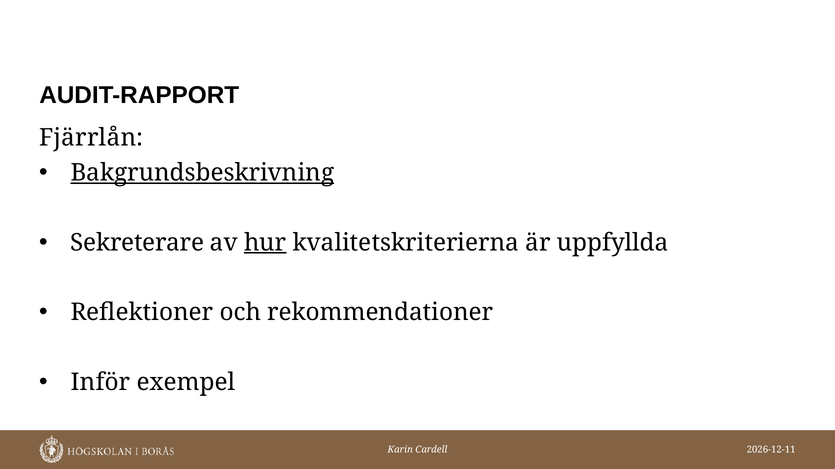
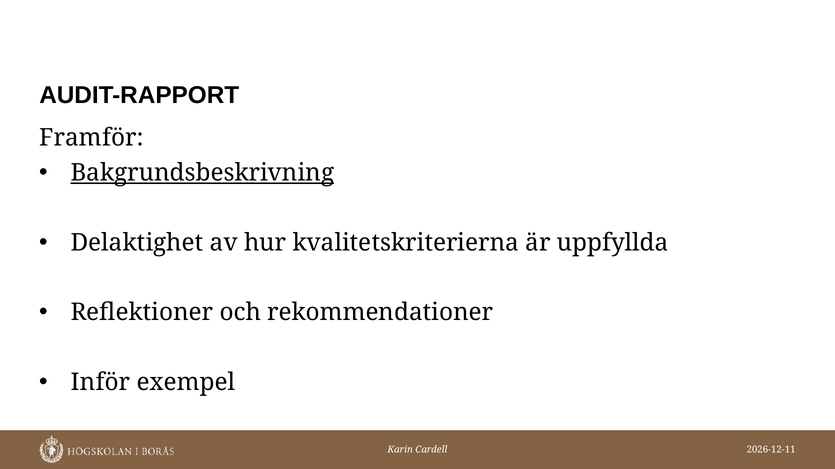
Fjärrlån: Fjärrlån -> Framför (91, 138)
Sekreterare: Sekreterare -> Delaktighet (137, 243)
hur underline: present -> none (265, 243)
